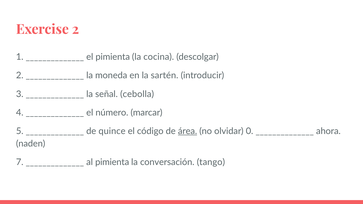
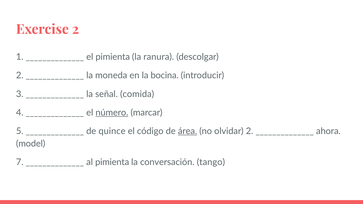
cocina: cocina -> ranura (159, 57)
sartén: sartén -> bocina (165, 76)
cebolla: cebolla -> comida (137, 94)
número underline: none -> present (112, 113)
olvidar 0: 0 -> 2 (250, 131)
naden: naden -> model (31, 144)
